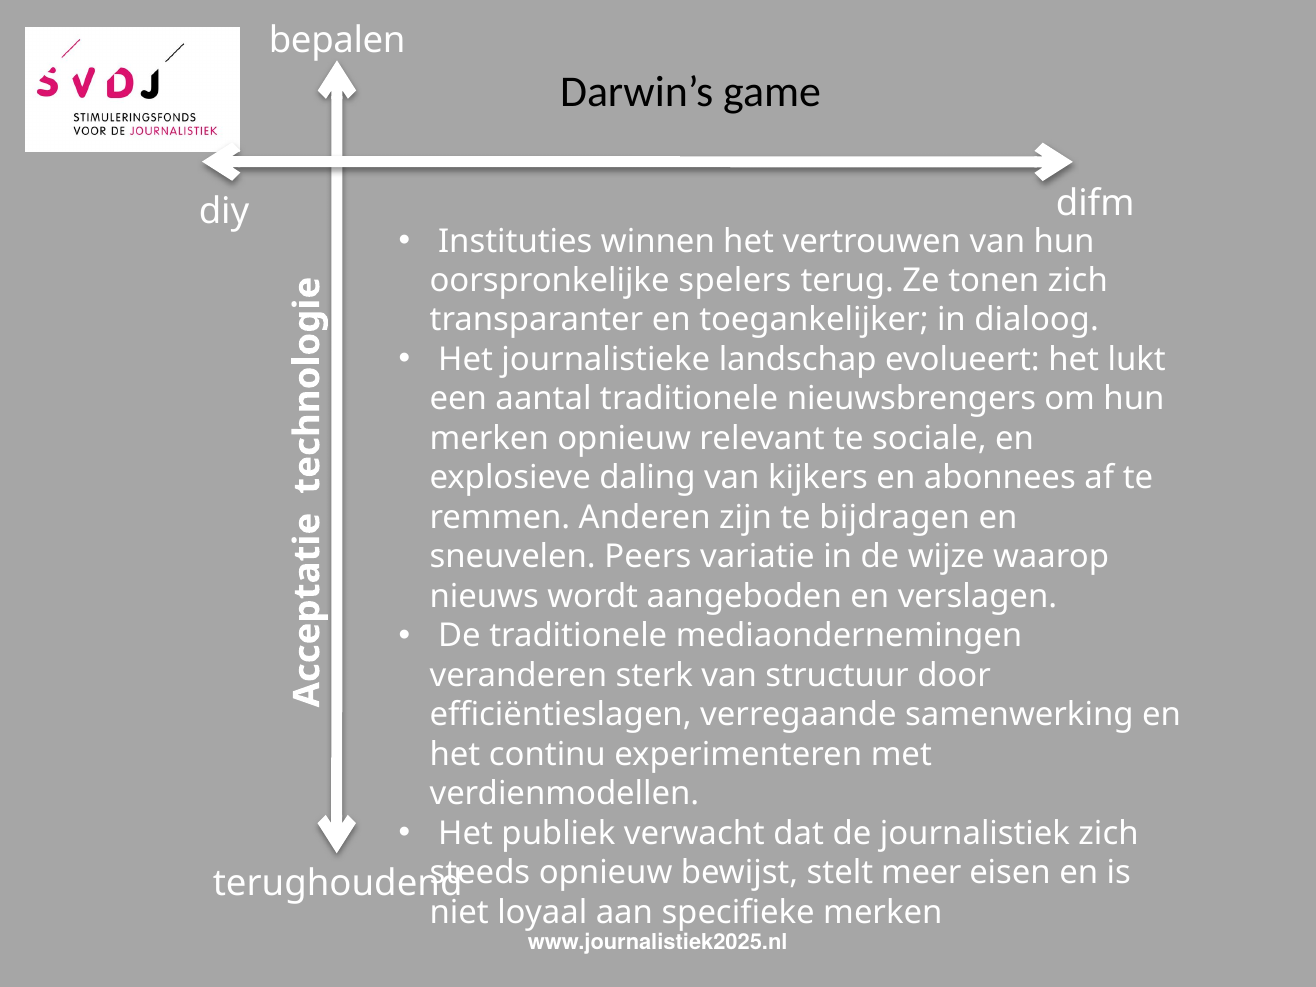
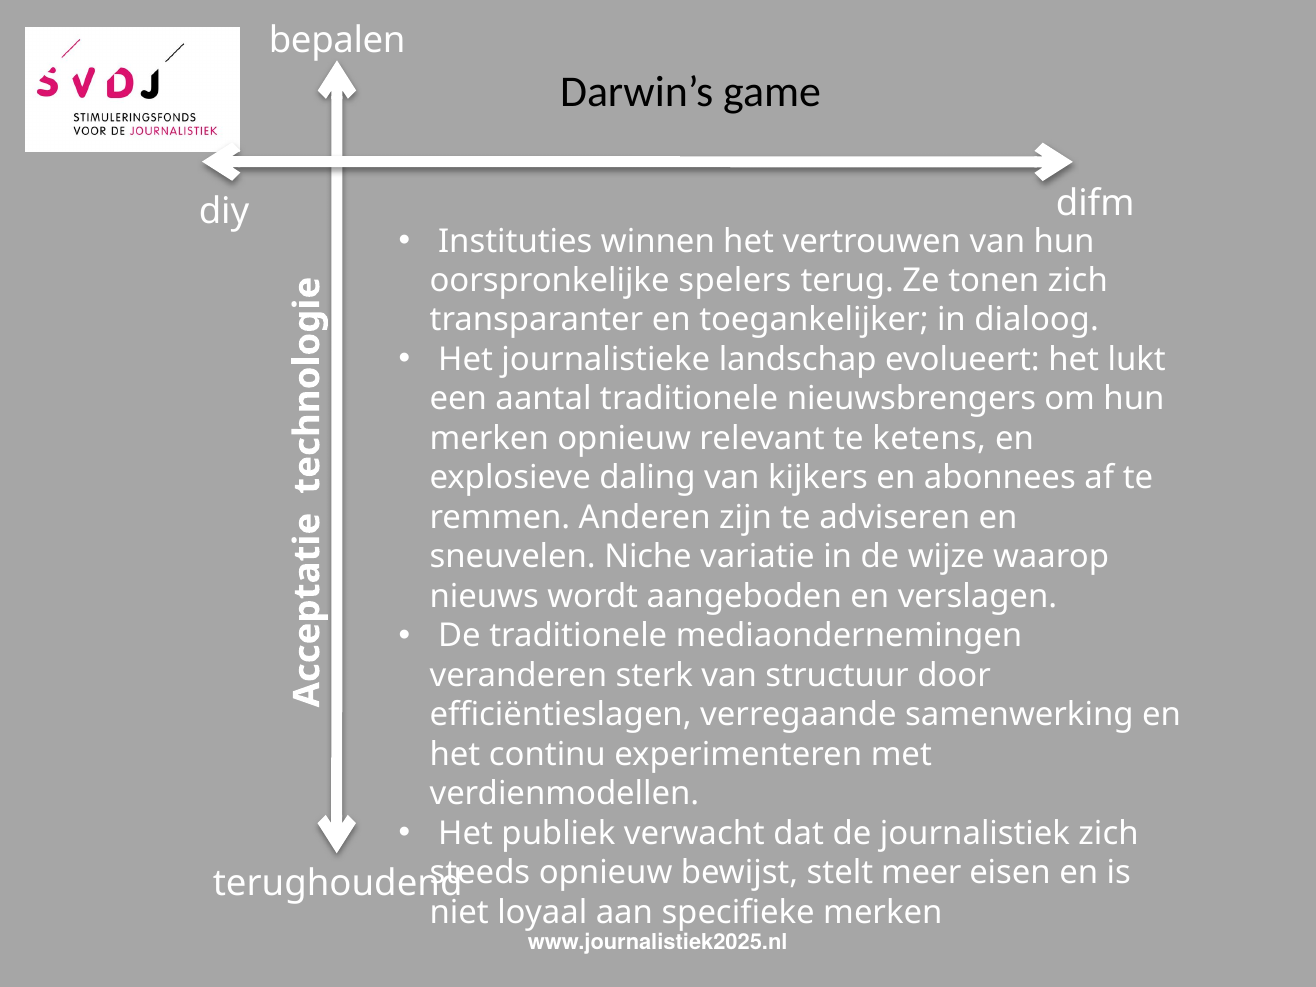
sociale: sociale -> ketens (929, 439)
bijdragen: bijdragen -> adviseren (895, 518)
Peers: Peers -> Niche (648, 557)
